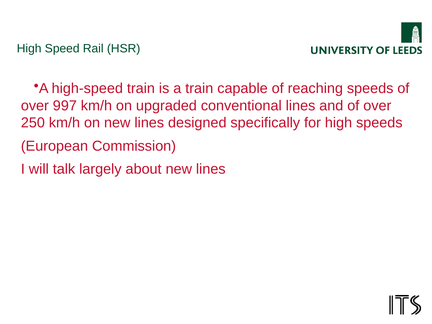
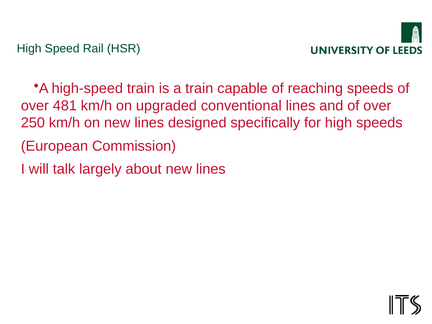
997: 997 -> 481 (65, 106)
